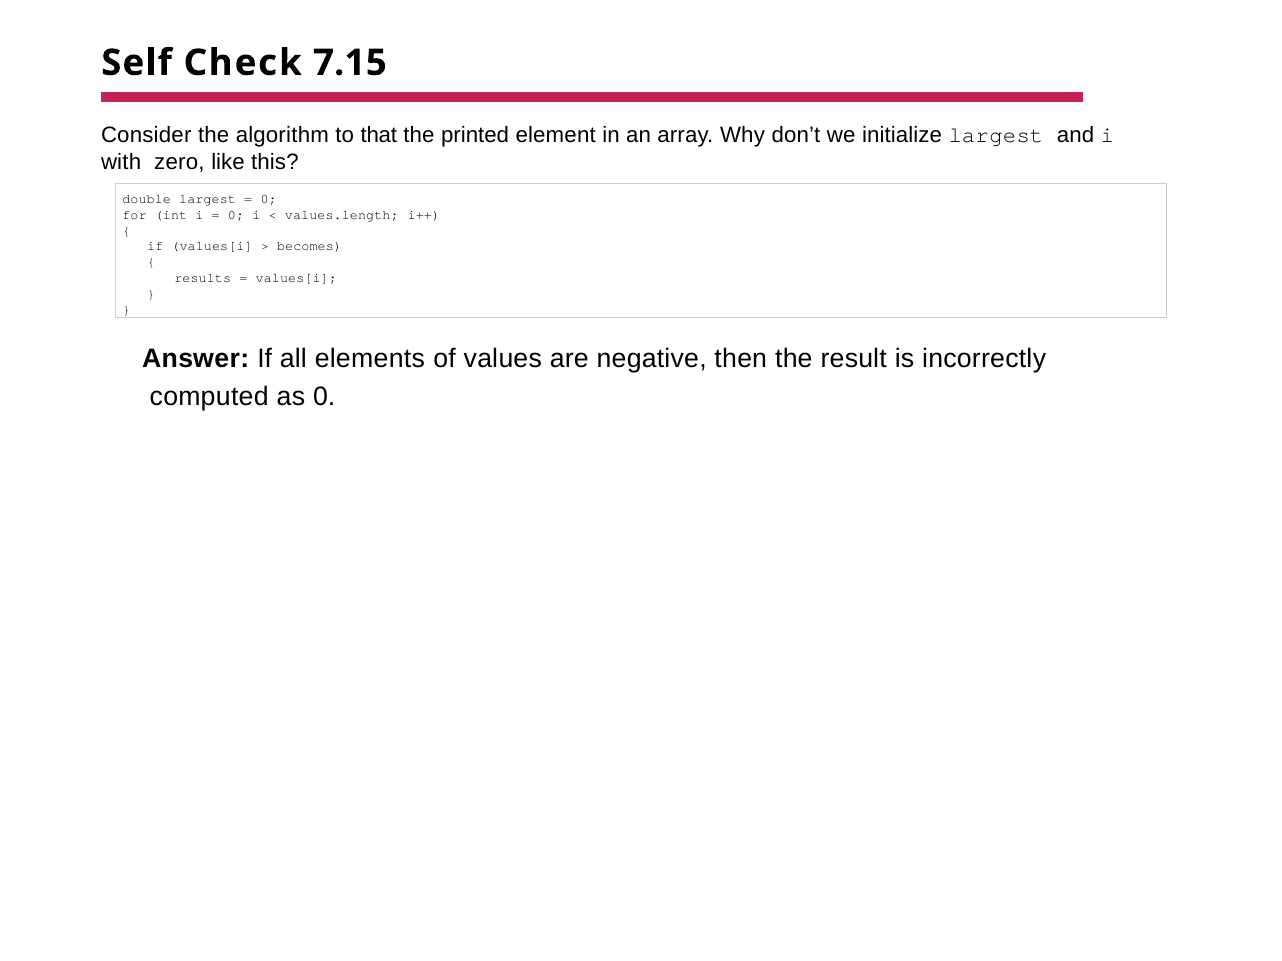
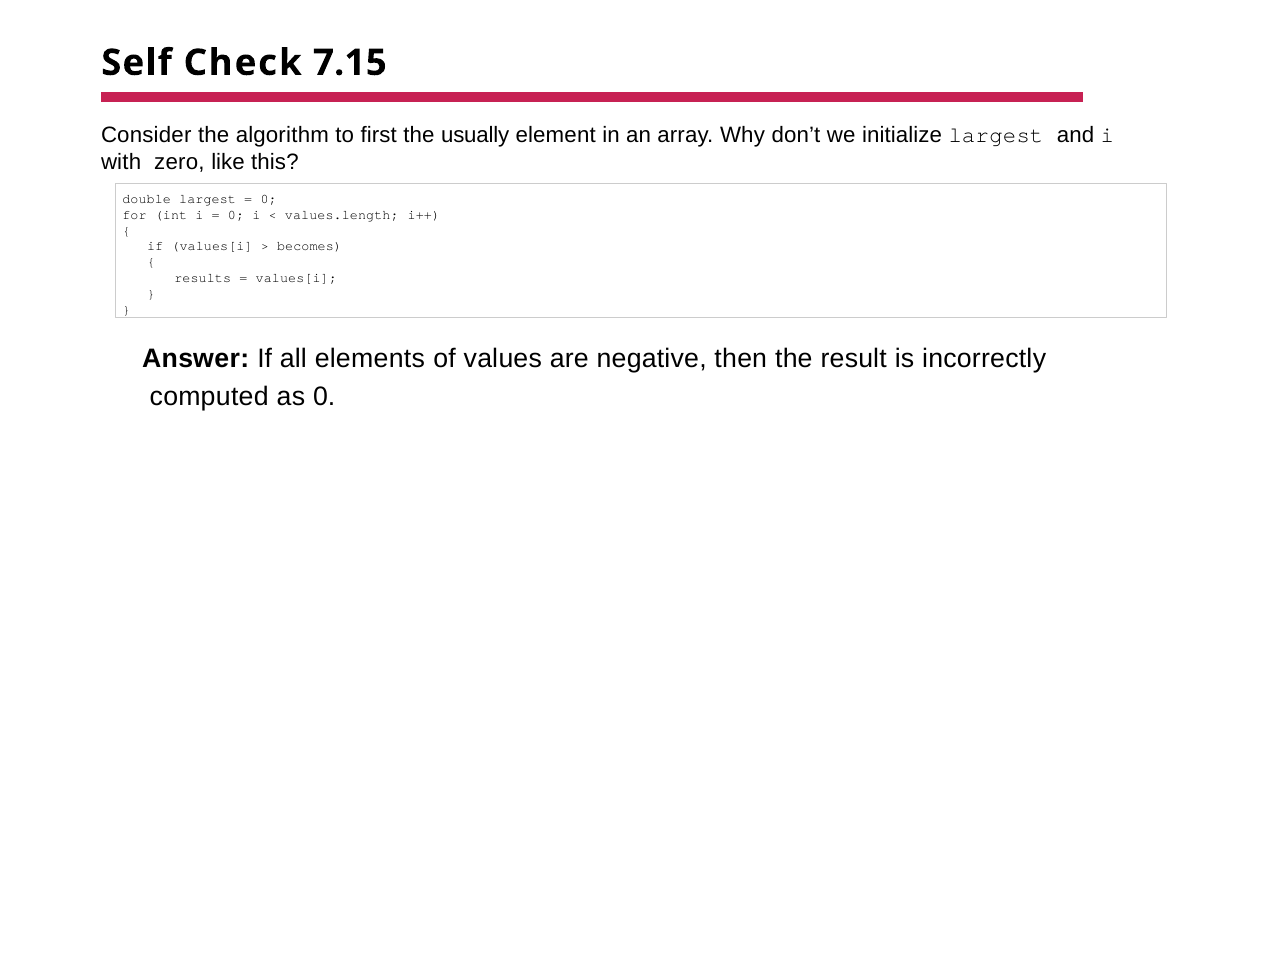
that: that -> first (379, 136)
printed: printed -> usually (475, 136)
